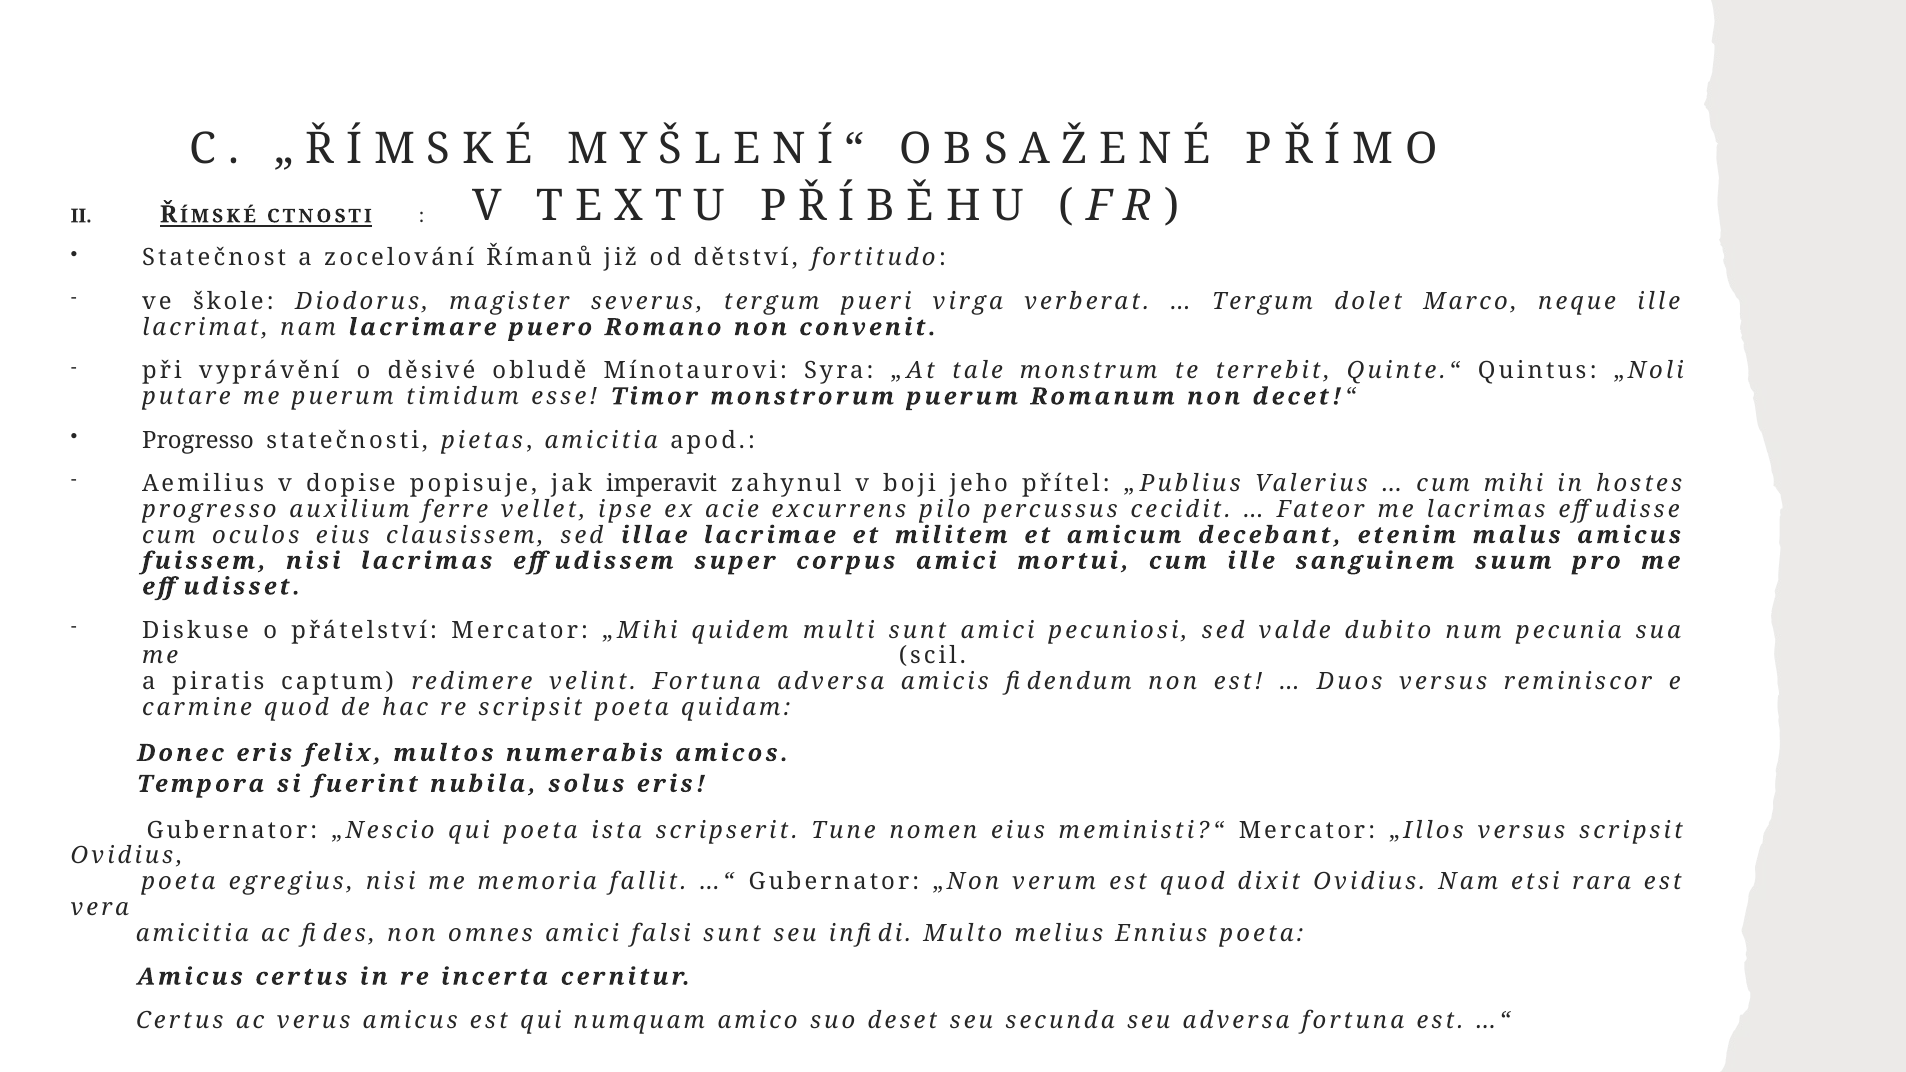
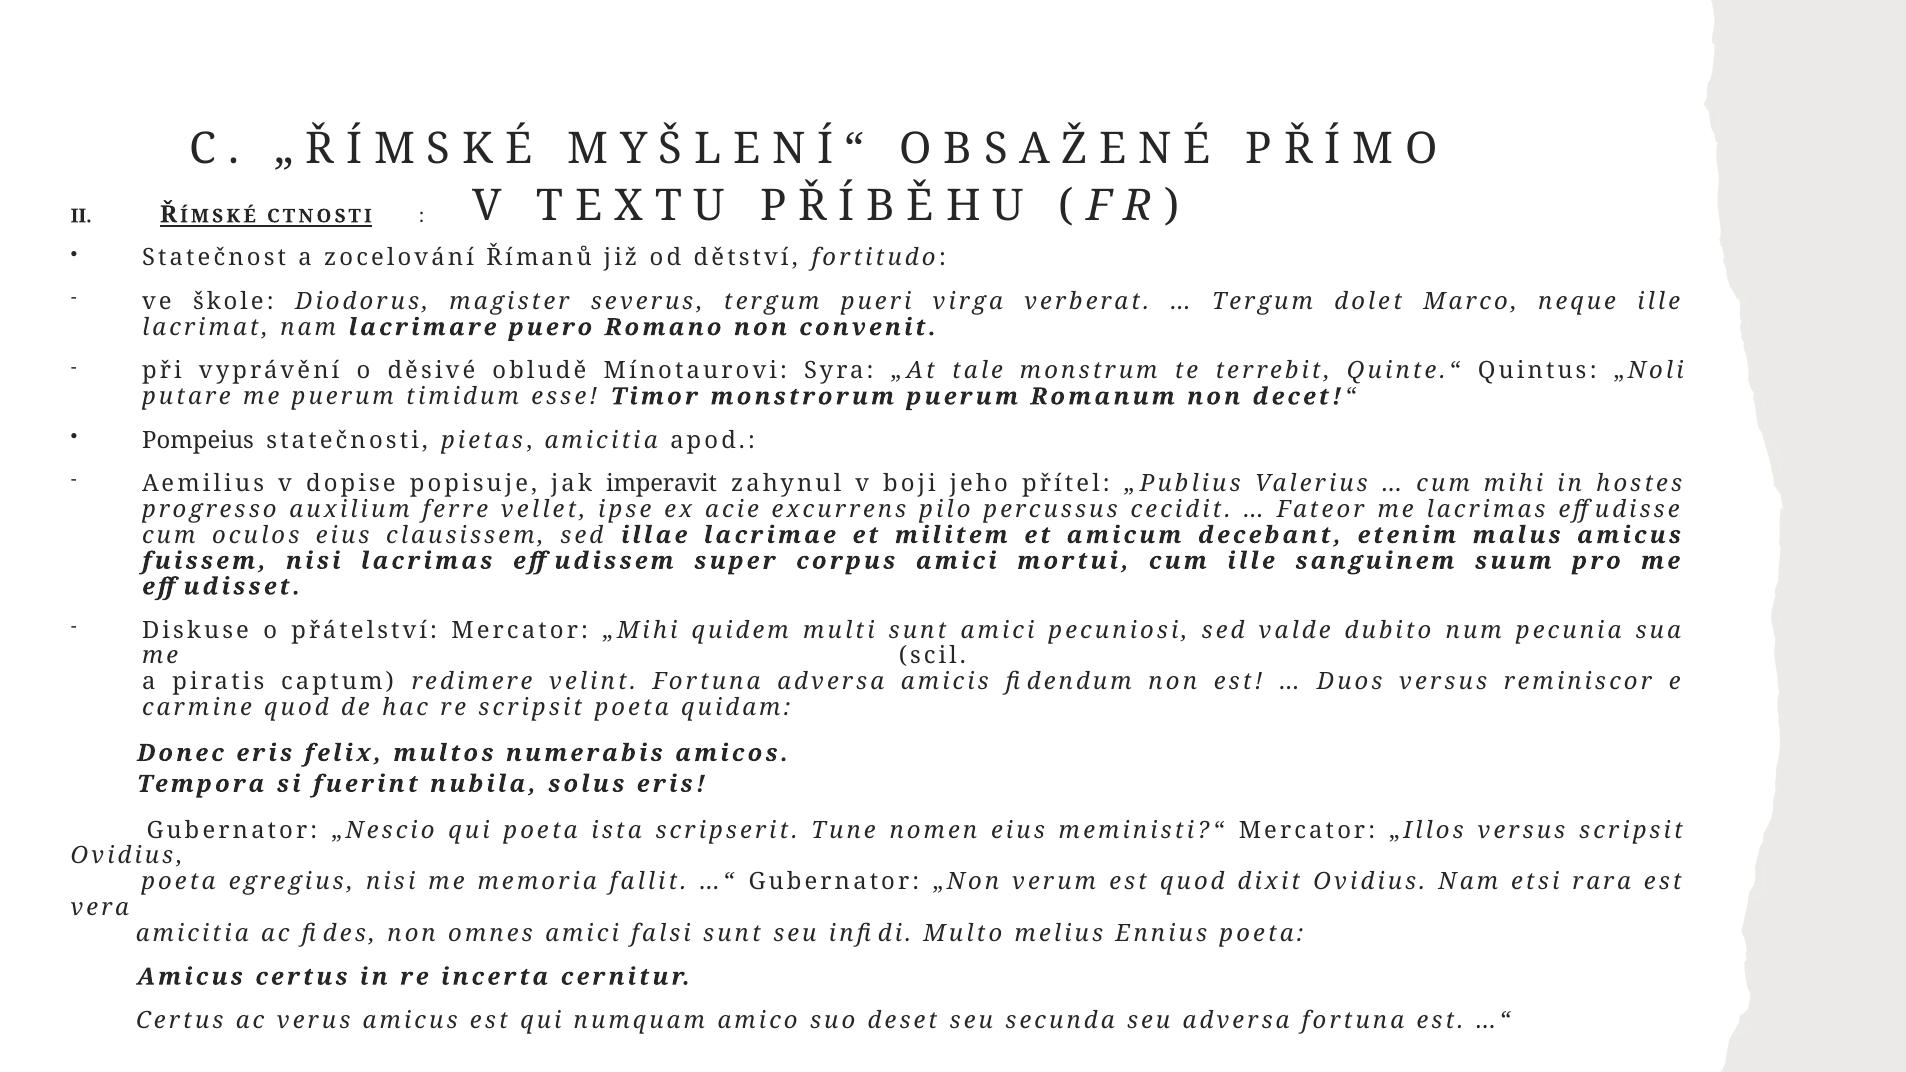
Progresso: Progresso -> Pompeius (198, 440)
